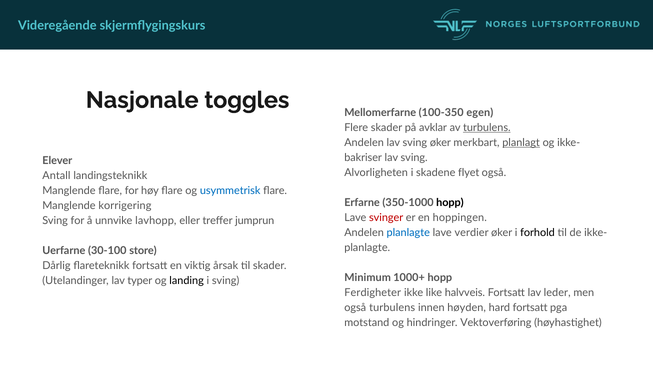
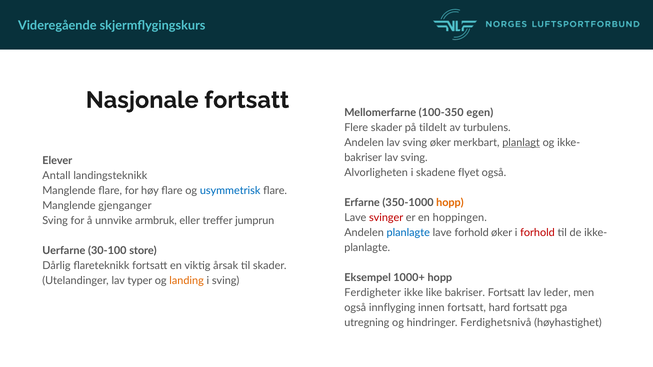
Nasjonale toggles: toggles -> fortsatt (247, 100)
avklar: avklar -> tildelt (433, 128)
turbulens underline: present -> none (487, 128)
hopp colour: black -> orange (450, 203)
korrigering: korrigering -> gjenganger (125, 206)
lavhopp: lavhopp -> armbruk (156, 221)
lave verdier: verdier -> forhold (472, 233)
forhold colour: black -> red (537, 233)
Minimum: Minimum -> Eksempel (368, 278)
landing colour: black -> orange (187, 281)
like halvveis: halvveis -> bakriser (465, 293)
også turbulens: turbulens -> innflyging (392, 308)
innen høyden: høyden -> fortsatt (467, 308)
motstand: motstand -> utregning (367, 323)
Vektoverføring: Vektoverføring -> Ferdighetsnivå (496, 323)
